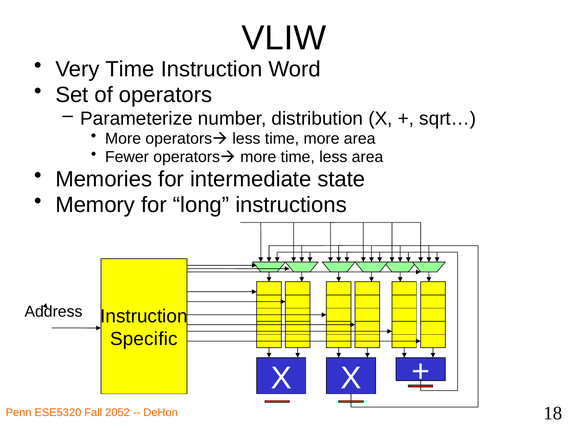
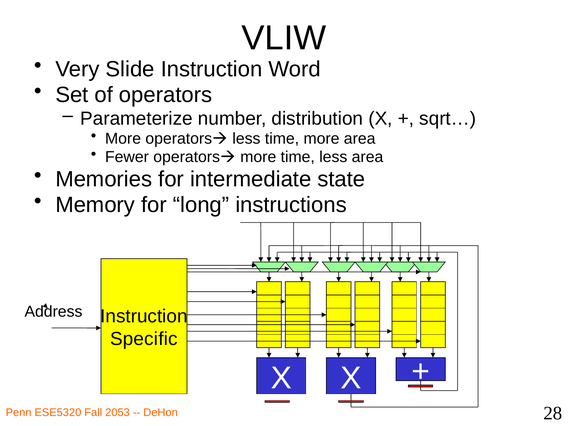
Very Time: Time -> Slide (130, 69)
2052: 2052 -> 2053 (118, 413)
18: 18 -> 28 (553, 413)
